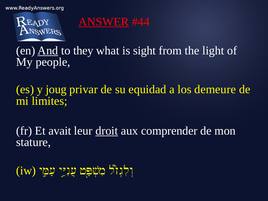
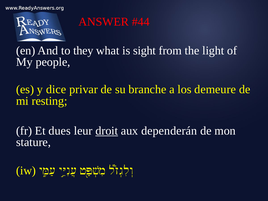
ANSWER underline: present -> none (104, 22)
And underline: present -> none (48, 51)
joug: joug -> dice (56, 89)
equidad: equidad -> branche (147, 89)
limites: limites -> resting (50, 101)
avait: avait -> dues (60, 131)
comprender: comprender -> dependerán (169, 131)
